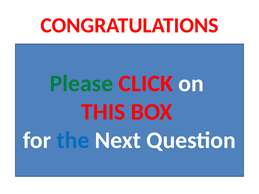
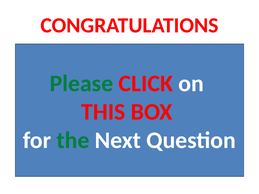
the colour: blue -> green (73, 141)
